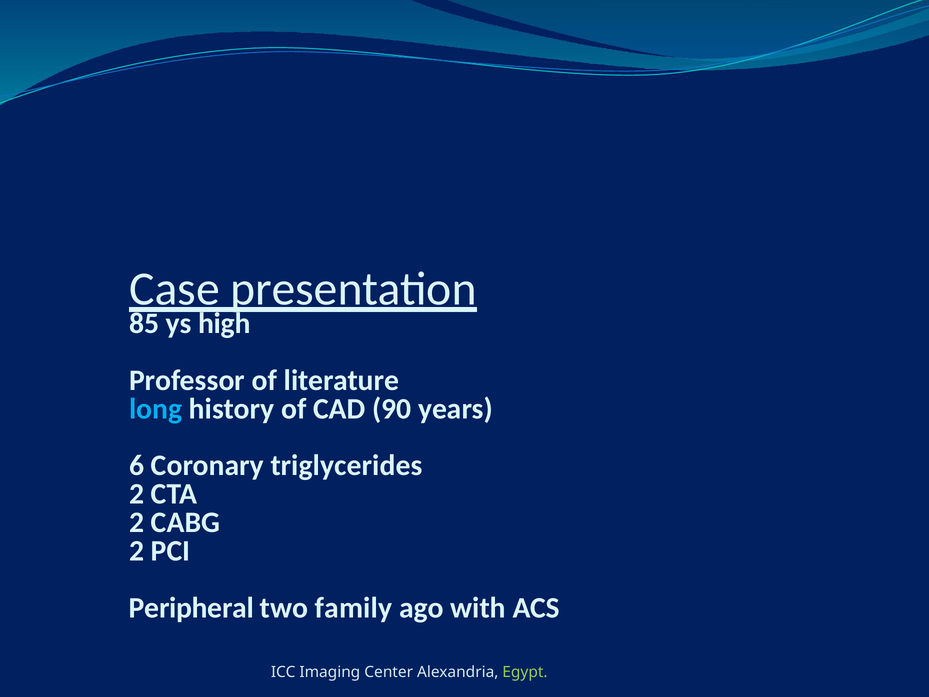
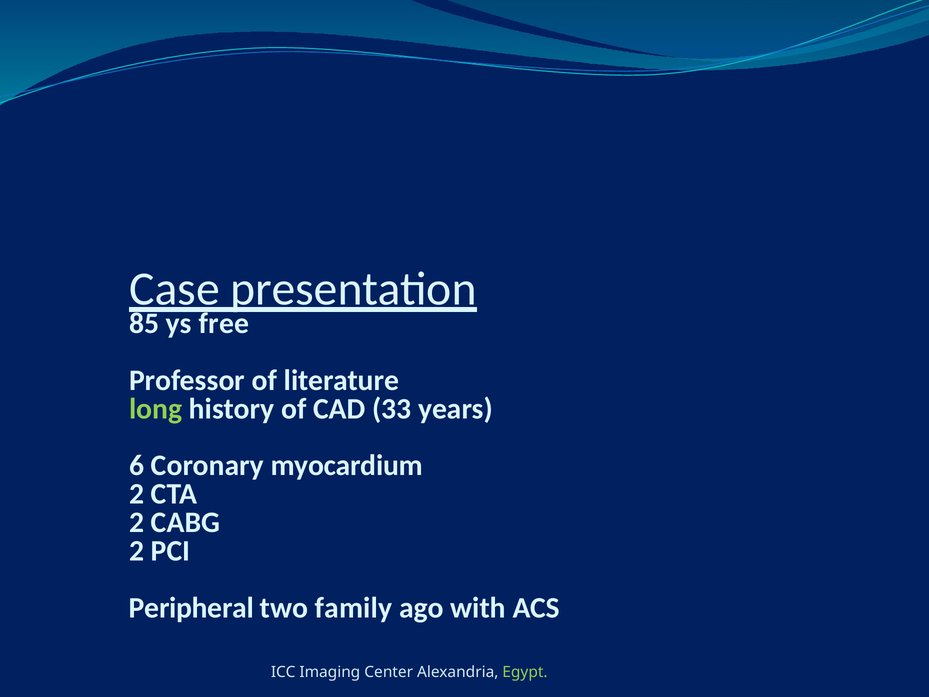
high: high -> free (224, 323)
long colour: light blue -> light green (156, 409)
90: 90 -> 33 (392, 409)
triglycerides: triglycerides -> myocardium (347, 466)
